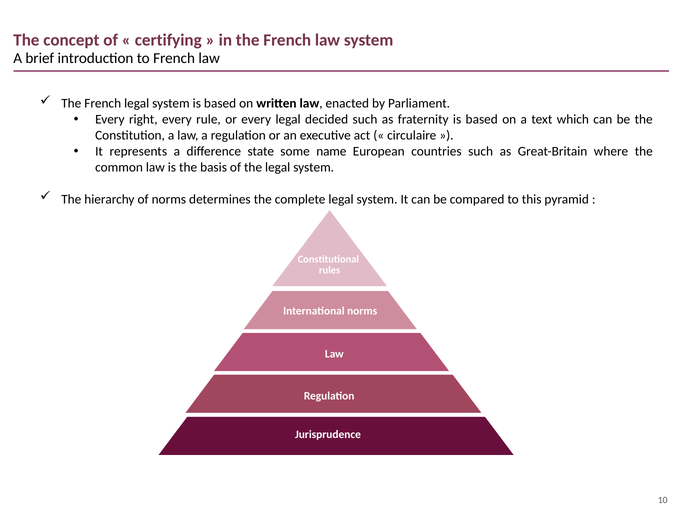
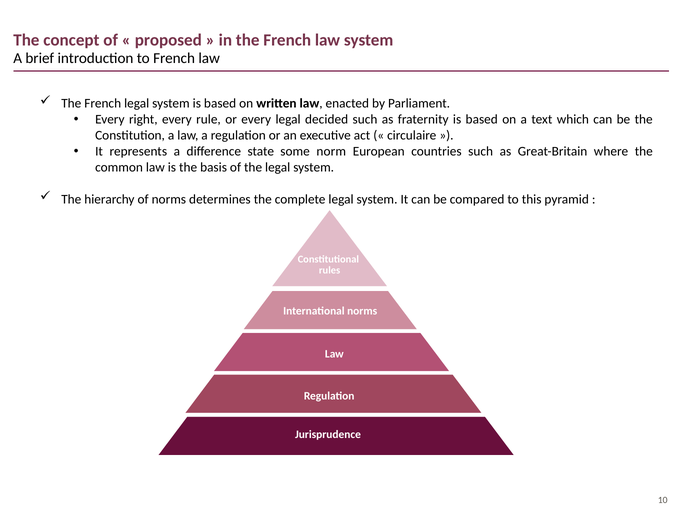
certifying: certifying -> proposed (168, 40)
name: name -> norm (331, 151)
